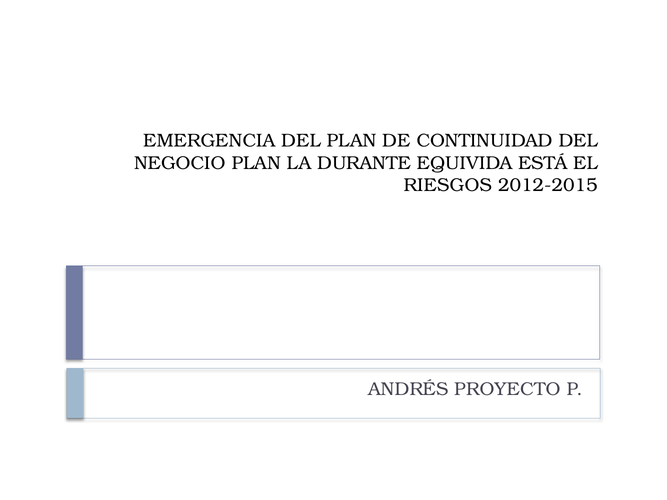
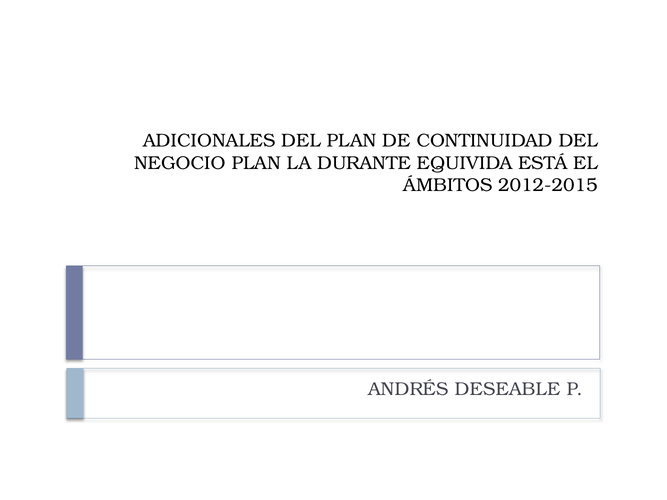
EMERGENCIA: EMERGENCIA -> ADICIONALES (209, 141)
RIESGOS: RIESGOS -> ÁMBITOS (448, 185)
PROYECTO: PROYECTO -> DESEABLE (508, 390)
